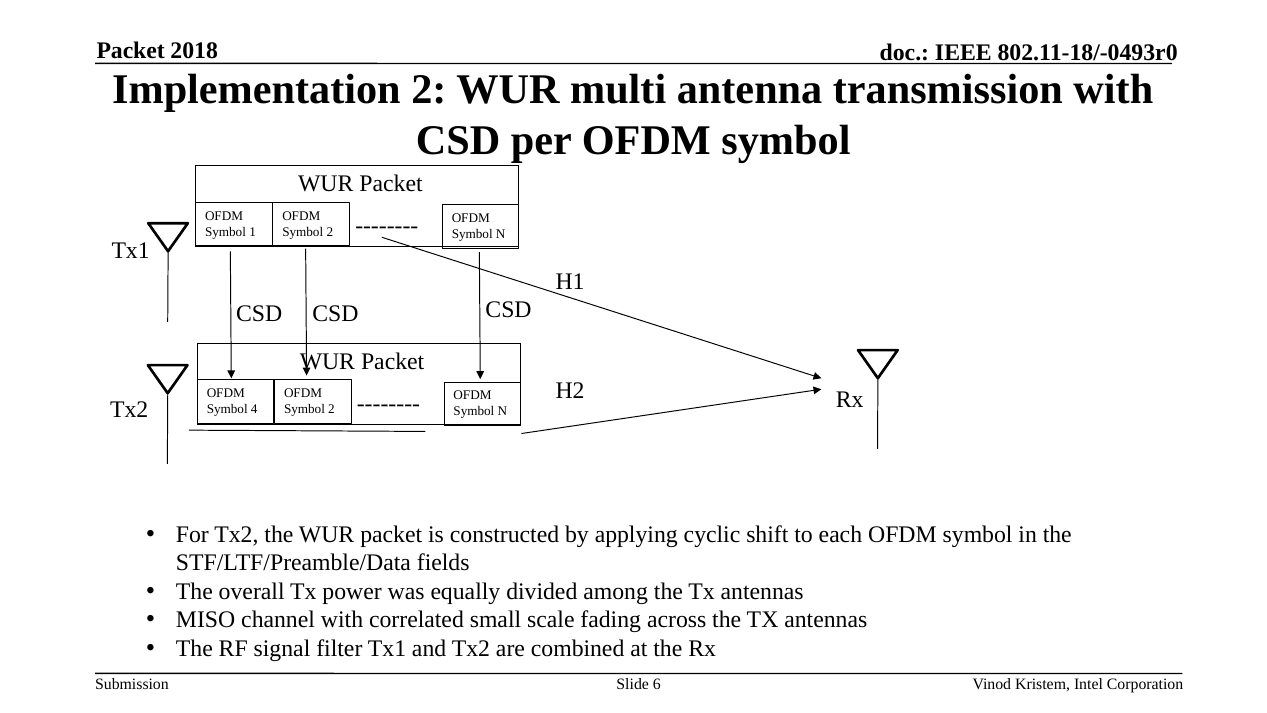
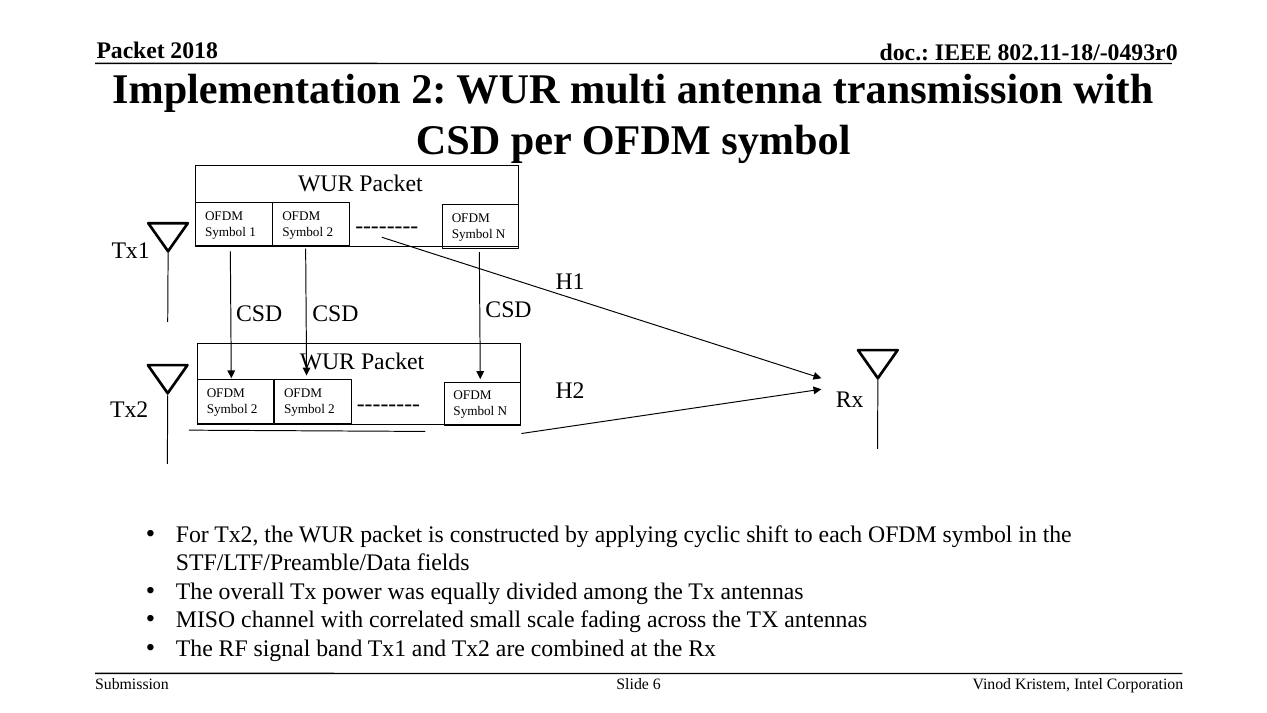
4: 4 -> 2 (254, 409)
filter: filter -> band (339, 648)
